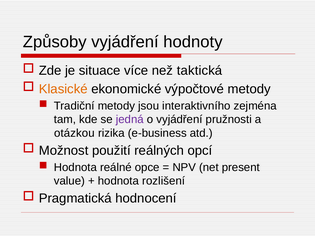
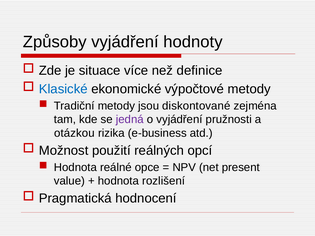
taktická: taktická -> definice (200, 71)
Klasické colour: orange -> blue (63, 89)
interaktivního: interaktivního -> diskontované (196, 106)
